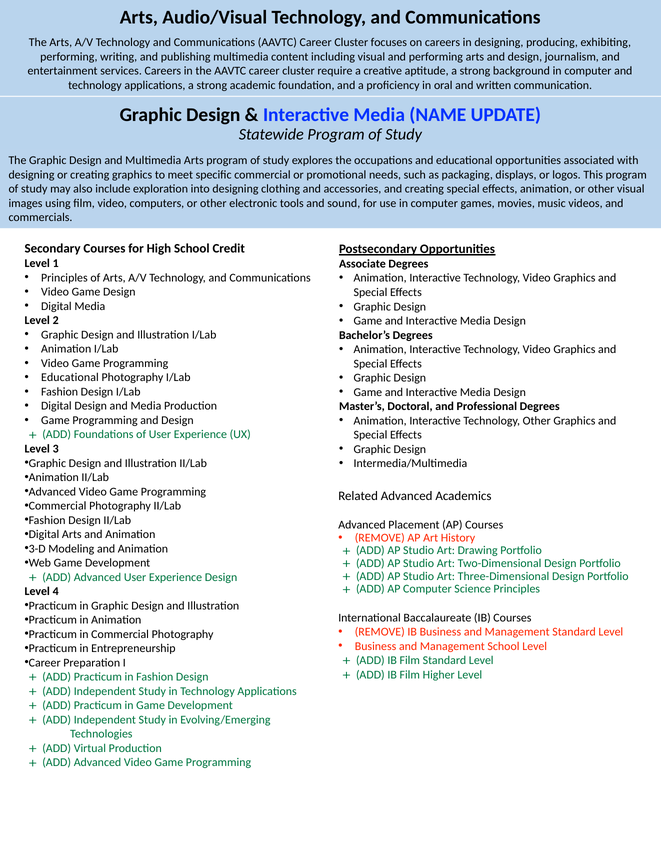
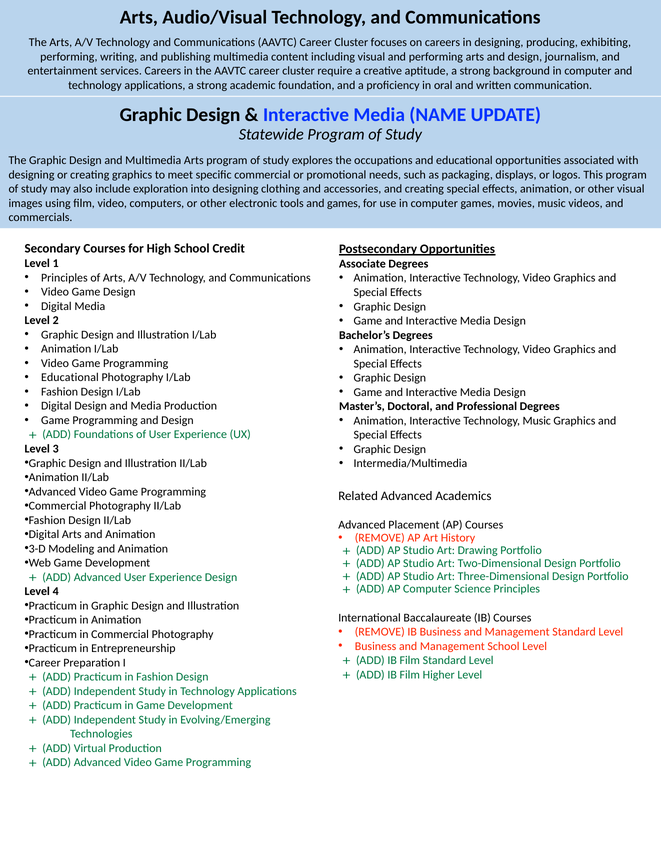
and sound: sound -> games (344, 203)
Technology Other: Other -> Music (537, 421)
